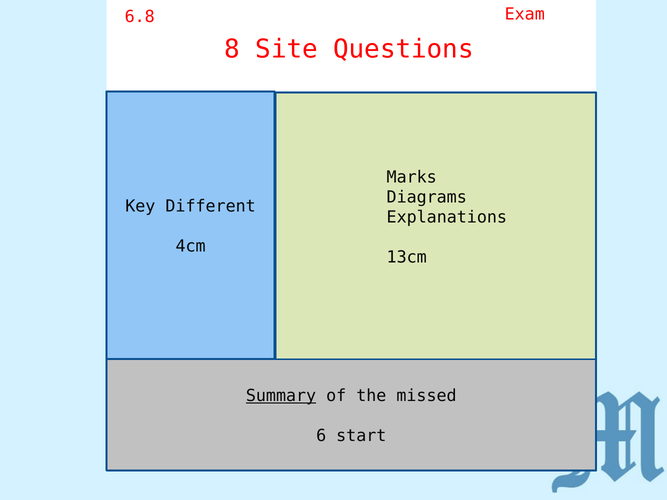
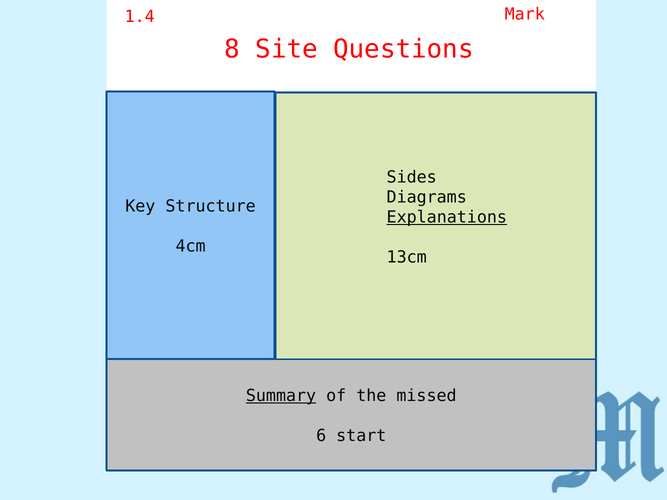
Exam: Exam -> Mark (525, 14)
6.8: 6.8 -> 1.4 (140, 17)
Marks: Marks -> Sides (412, 178)
Different: Different -> Structure (211, 207)
Explanations underline: none -> present (447, 218)
